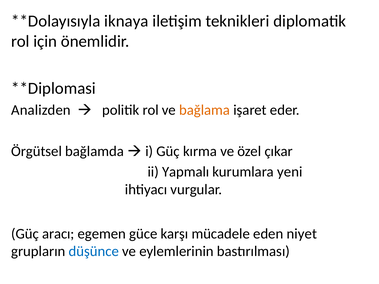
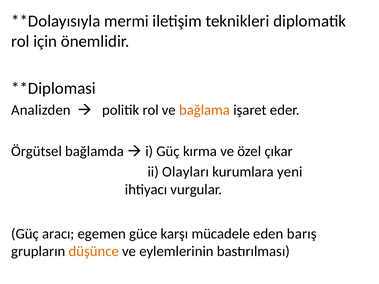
iknaya: iknaya -> mermi (126, 21)
Yapmalı: Yapmalı -> Olayları (186, 172)
niyet: niyet -> barış (302, 234)
düşünce colour: blue -> orange (94, 252)
